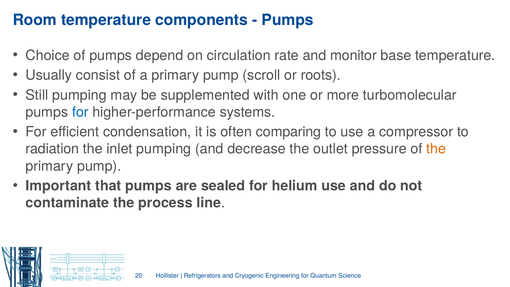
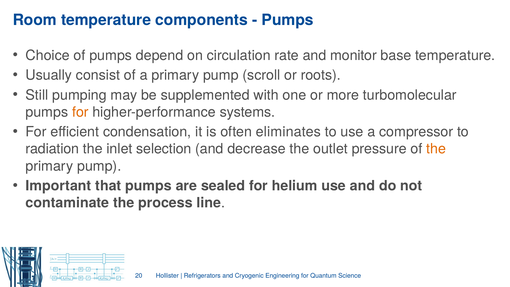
for colour: blue -> orange (80, 112)
comparing: comparing -> eliminates (288, 132)
inlet pumping: pumping -> selection (164, 149)
